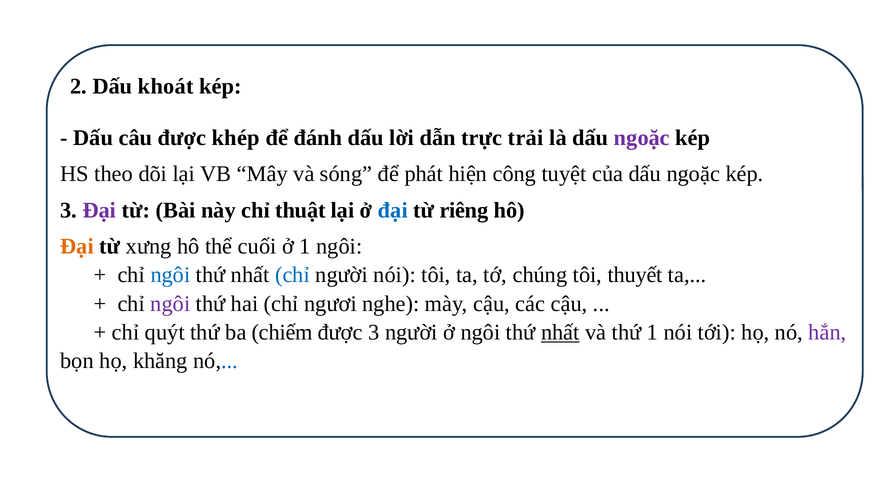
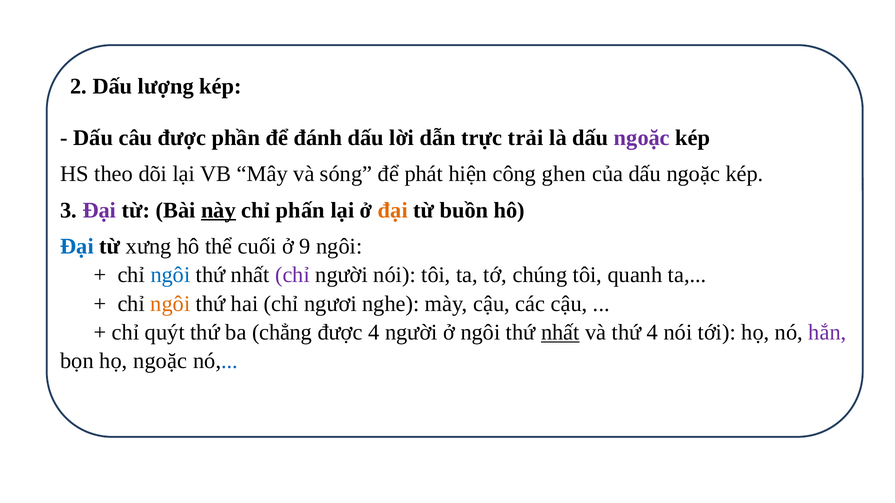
khoát: khoát -> lượng (166, 86)
khép: khép -> phần (236, 138)
tuyệt: tuyệt -> ghen (564, 174)
này underline: none -> present (218, 210)
thuật: thuật -> phấn (300, 210)
đại colour: blue -> orange (393, 210)
riêng: riêng -> buồn (464, 210)
Đại colour: orange -> blue (77, 246)
ở 1: 1 -> 9 (305, 246)
chỉ colour: blue -> purple (292, 275)
thuyết: thuyết -> quanh (635, 275)
ngôi colour: purple -> orange (170, 304)
chiếm: chiếm -> chẳng (282, 333)
được 3: 3 -> 4 (374, 333)
thứ 1: 1 -> 4 (652, 333)
họ khăng: khăng -> ngoặc (160, 361)
